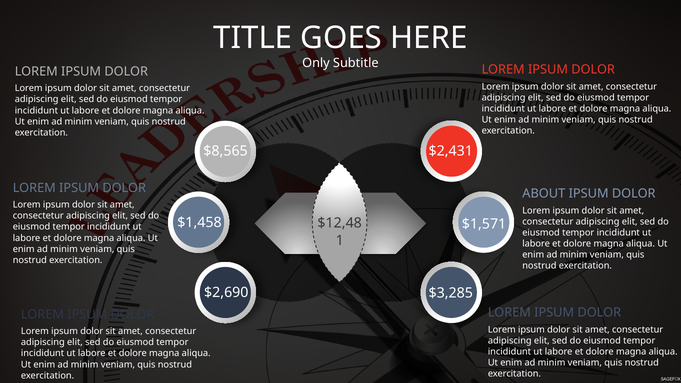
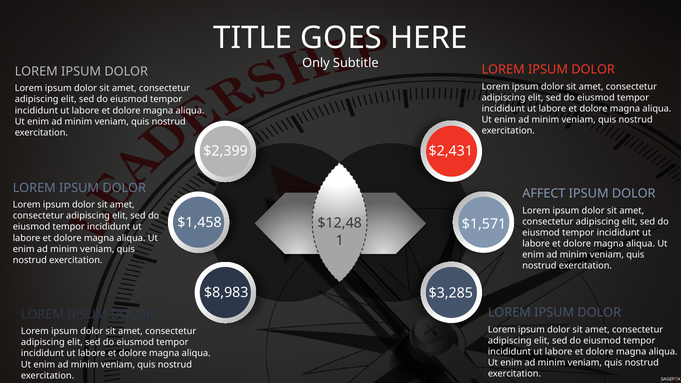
$8,565: $8,565 -> $2,399 (226, 151)
ABOUT: ABOUT -> AFFECT (544, 194)
$2,690: $2,690 -> $8,983 (226, 293)
